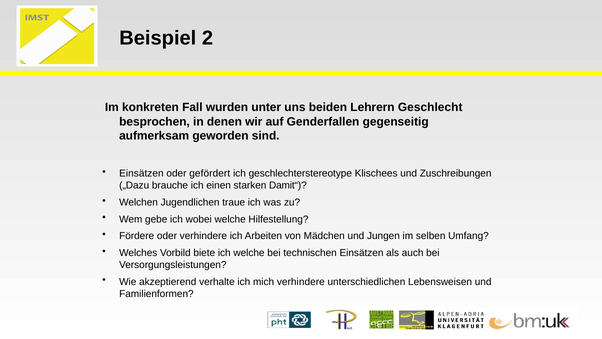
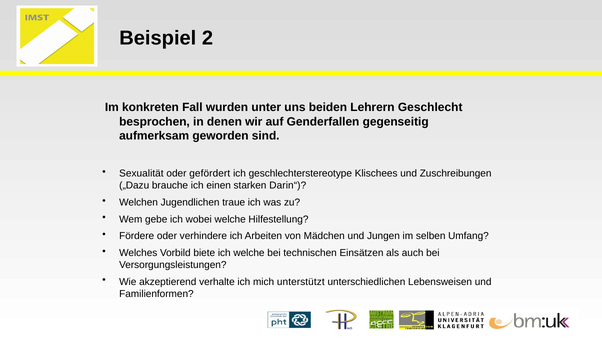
Einsätzen: Einsätzen -> Sexualität (141, 173)
Damit“: Damit“ -> Darin“ (288, 185)
mich verhindere: verhindere -> unterstützt (301, 281)
